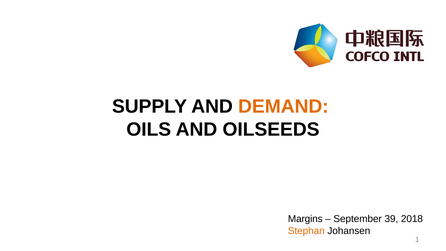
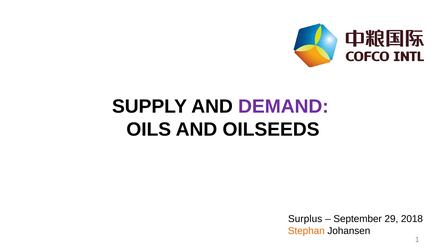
DEMAND colour: orange -> purple (283, 106)
Margins: Margins -> Surplus (305, 219)
39: 39 -> 29 (391, 219)
